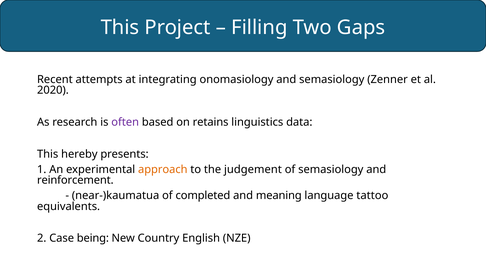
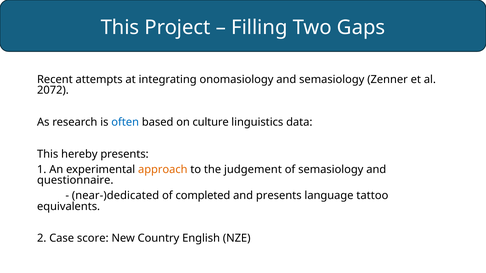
2020: 2020 -> 2072 (53, 90)
often colour: purple -> blue (125, 122)
retains: retains -> culture (211, 122)
reinforcement: reinforcement -> questionnaire (75, 180)
near-)kaumatua: near-)kaumatua -> near-)dedicated (116, 196)
and meaning: meaning -> presents (279, 196)
being: being -> score (93, 239)
